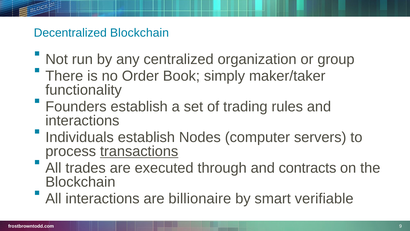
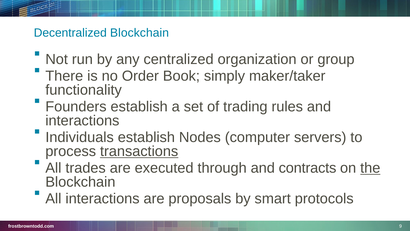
the underline: none -> present (370, 168)
billionaire: billionaire -> proposals (200, 198)
verifiable: verifiable -> protocols (324, 198)
